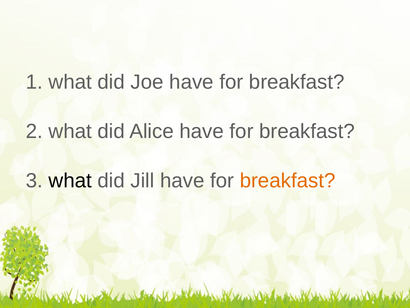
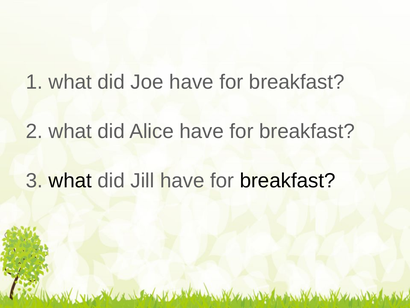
breakfast colour: orange -> black (288, 180)
